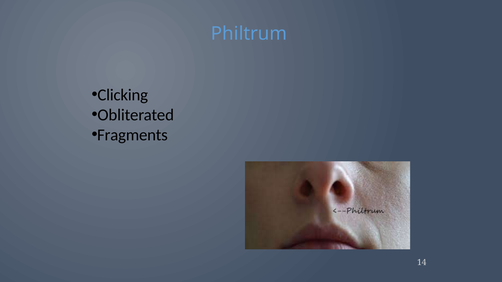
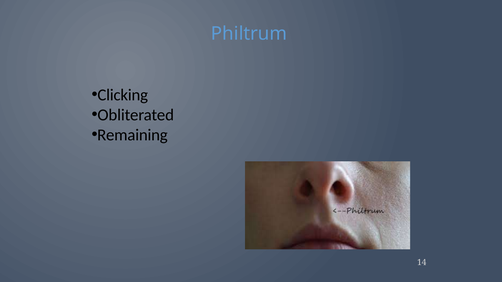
Fragments: Fragments -> Remaining (132, 135)
